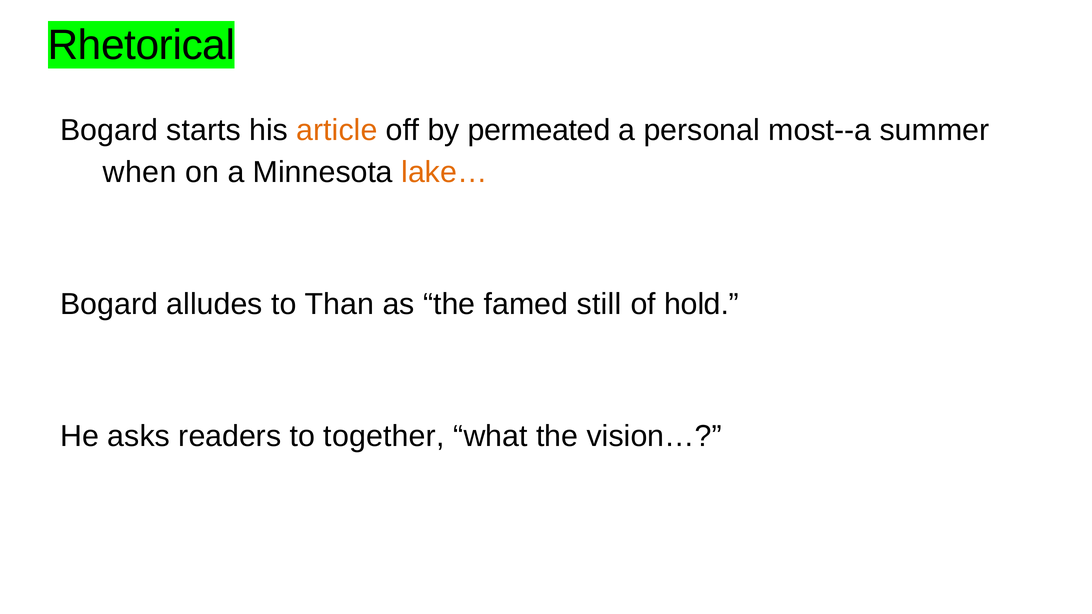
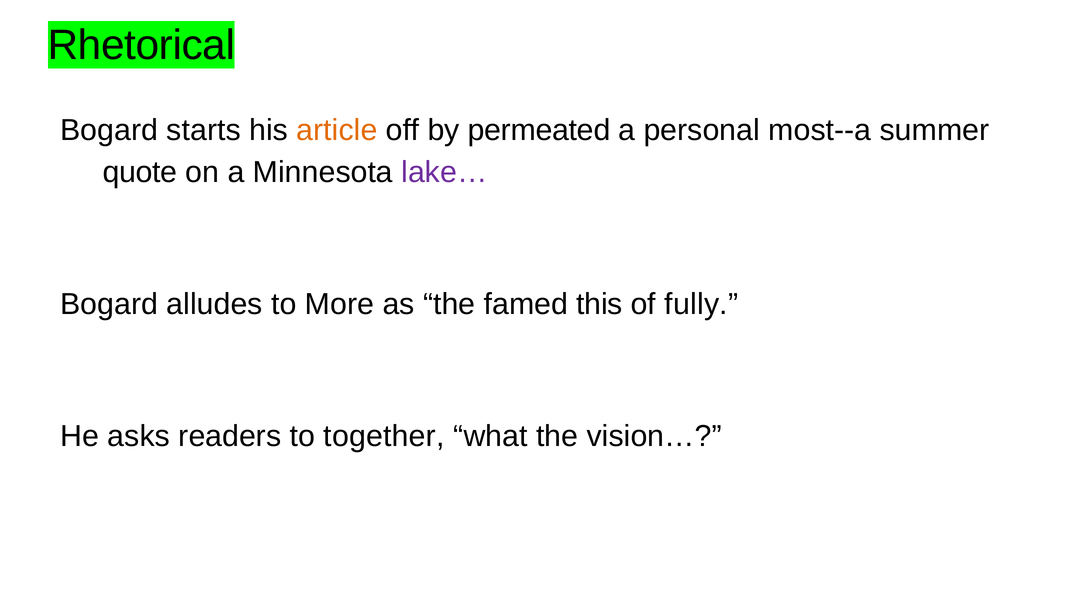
when: when -> quote (140, 172)
lake… colour: orange -> purple (444, 172)
Than: Than -> More (340, 304)
still: still -> this (600, 304)
hold: hold -> fully (701, 304)
